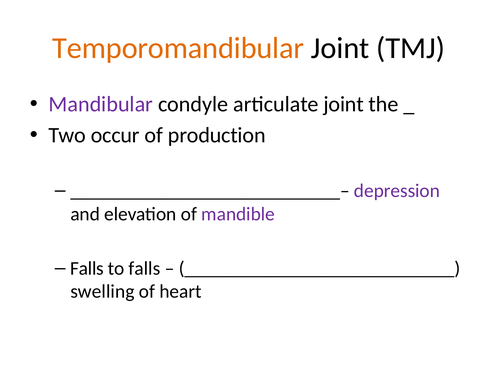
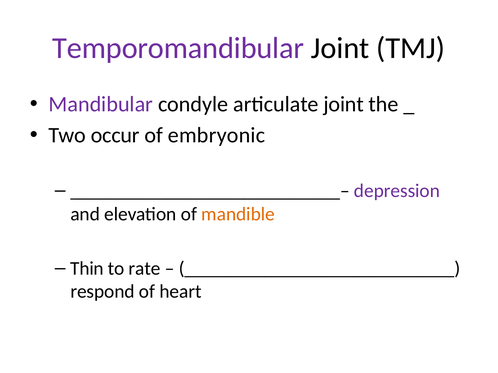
Temporomandibular colour: orange -> purple (178, 48)
production: production -> embryonic (217, 135)
mandible colour: purple -> orange (238, 214)
Falls: Falls -> Thin (87, 269)
to falls: falls -> rate (145, 269)
swelling: swelling -> respond (102, 292)
